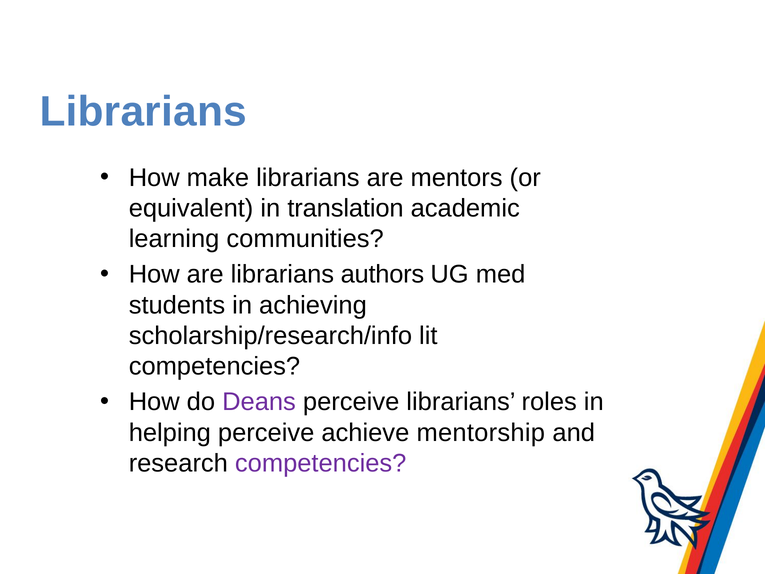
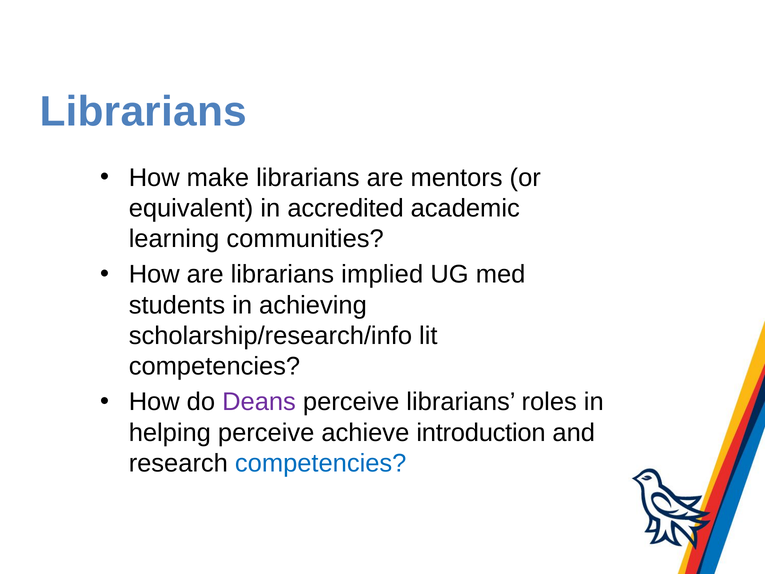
translation: translation -> accredited (346, 208)
authors: authors -> implied (382, 274)
mentorship: mentorship -> introduction (481, 432)
competencies colour: purple -> blue (321, 463)
